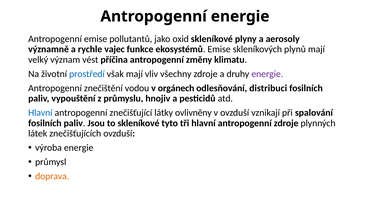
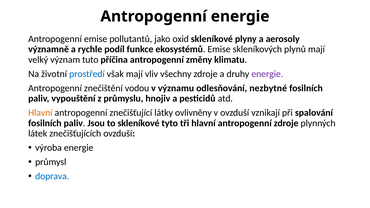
vajec: vajec -> podíl (114, 49)
vést: vést -> tuto (90, 60)
orgánech: orgánech -> významu (176, 88)
distribuci: distribuci -> nezbytné (268, 88)
Hlavní colour: blue -> orange (40, 113)
doprava colour: orange -> blue (52, 176)
